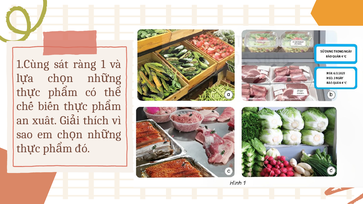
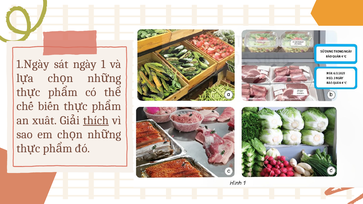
1.Cùng: 1.Cùng -> 1.Ngày (33, 64)
ràng: ràng -> ngày (85, 64)
thích underline: none -> present (96, 120)
